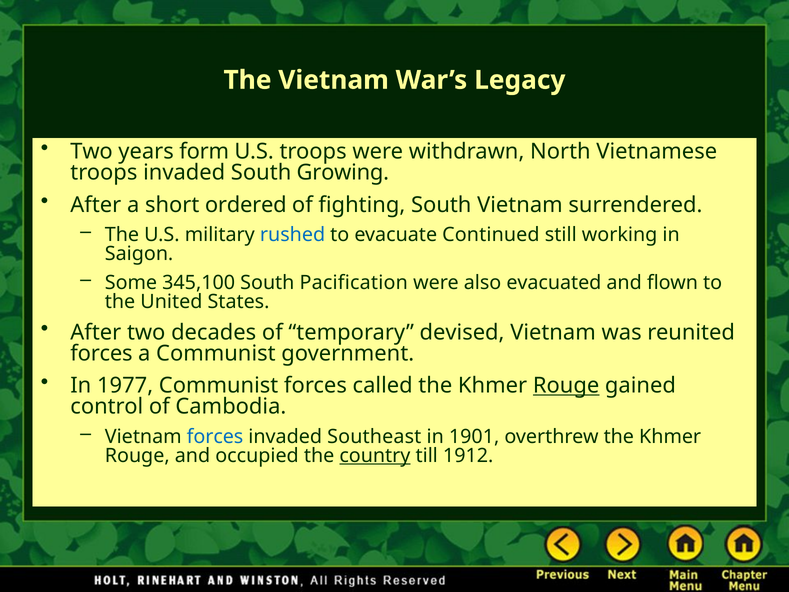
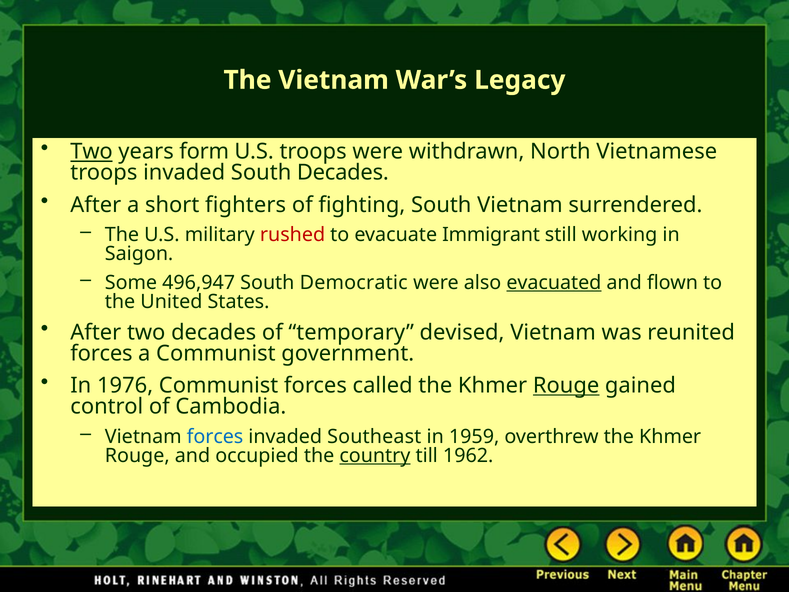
Two underline: none -> present (92, 152)
South Growing: Growing -> Decades (343, 173)
ordered: ordered -> fighters (246, 205)
rushed colour: blue -> red (293, 235)
Continued: Continued -> Immigrant (491, 235)
345,100: 345,100 -> 496,947 (199, 282)
Pacification: Pacification -> Democratic (354, 282)
evacuated underline: none -> present (554, 282)
1977: 1977 -> 1976 (125, 385)
1901: 1901 -> 1959 (474, 436)
1912: 1912 -> 1962 (468, 455)
